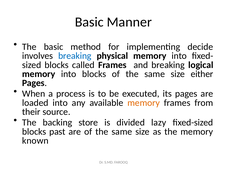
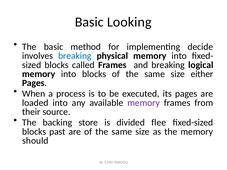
Manner: Manner -> Looking (129, 22)
memory colour: orange -> purple (144, 103)
lazy: lazy -> flee (159, 123)
known: known -> should (35, 141)
